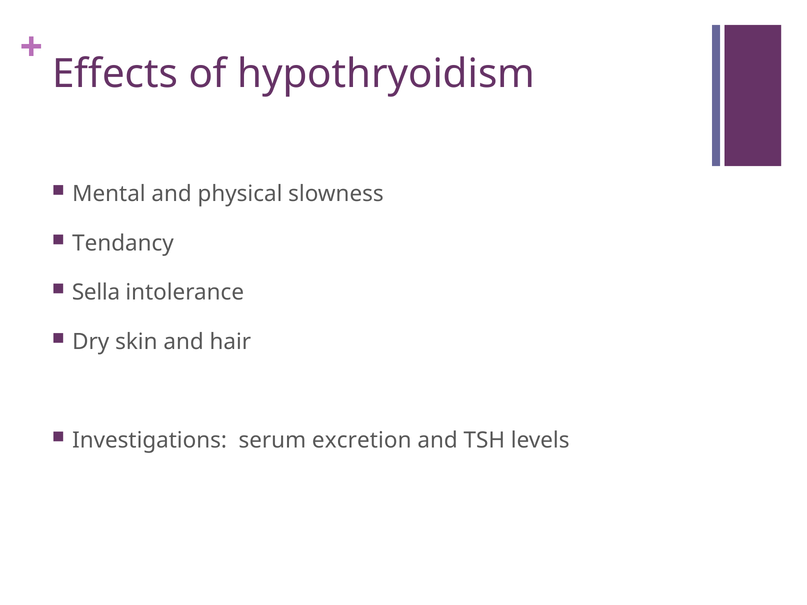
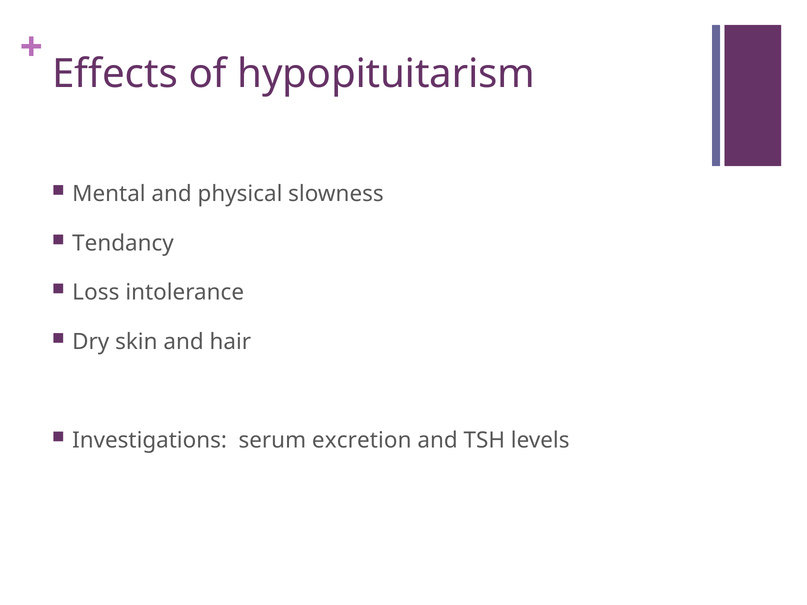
hypothryoidism: hypothryoidism -> hypopituitarism (386, 74)
Sella: Sella -> Loss (96, 293)
